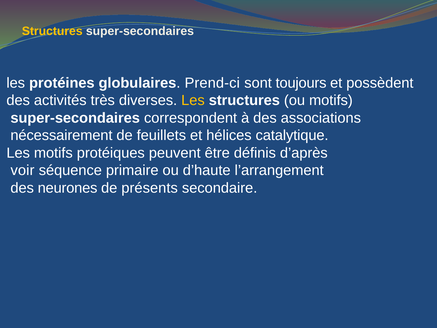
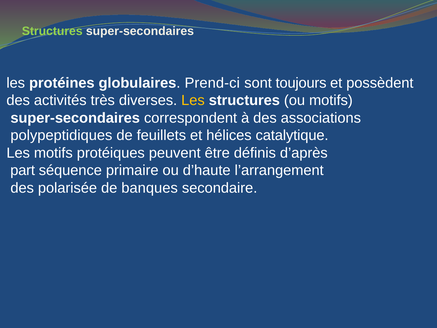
Structures colour: yellow -> light green (52, 31)
nécessairement: nécessairement -> polypeptidiques (61, 135)
voir: voir -> part (23, 170)
neurones: neurones -> polarisée (68, 188)
présents: présents -> banques (150, 188)
